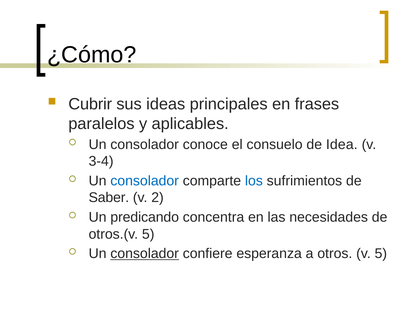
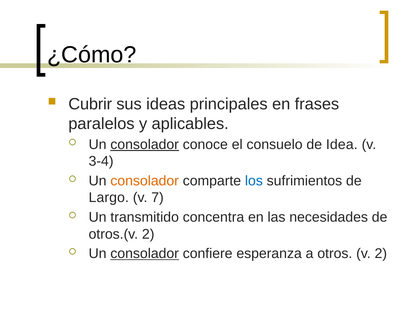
consolador underline: none -> present (145, 144)
consolador colour: blue -> orange (145, 181)
Saber: Saber -> Largo (109, 198)
2: 2 -> 7 (158, 198)
predicando: predicando -> transmitido (145, 217)
otros.(v 5: 5 -> 2 (148, 234)
v 5: 5 -> 2 (381, 254)
